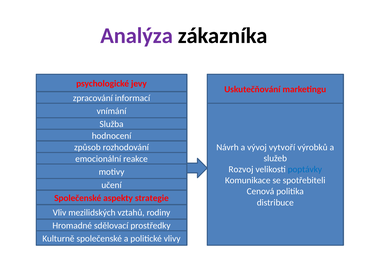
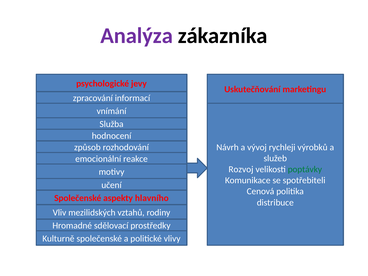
vytvoří: vytvoří -> rychleji (282, 147)
poptávky colour: blue -> green (305, 169)
strategie: strategie -> hlavního (152, 198)
